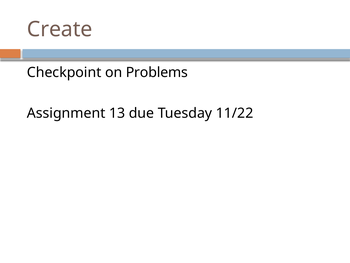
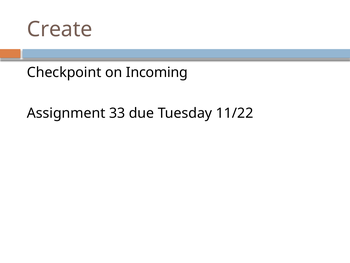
Problems: Problems -> Incoming (157, 72)
13: 13 -> 33 (117, 113)
